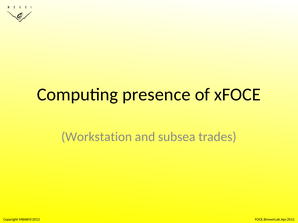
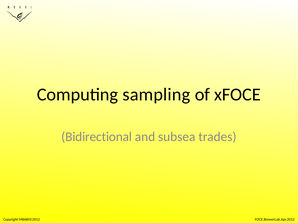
presence: presence -> sampling (156, 95)
Workstation: Workstation -> Bidirectional (97, 137)
